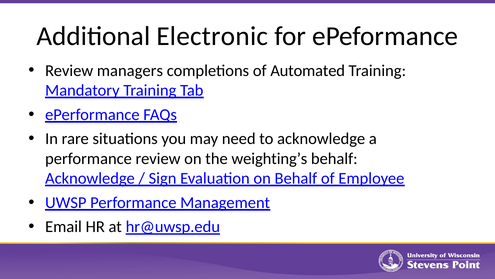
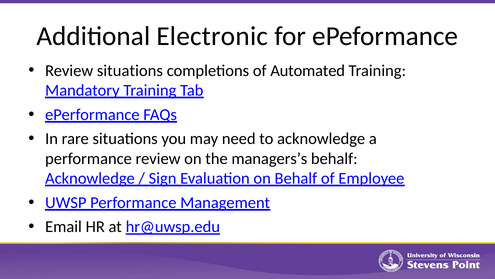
Review managers: managers -> situations (130, 70)
weighting’s: weighting’s -> managers’s (269, 158)
